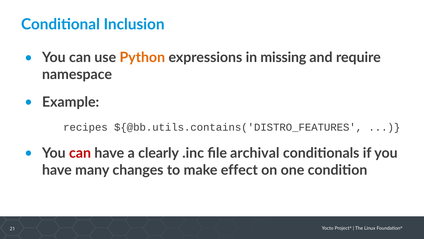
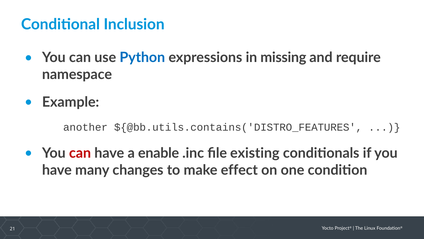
Python colour: orange -> blue (142, 57)
recipes: recipes -> another (85, 127)
clearly: clearly -> enable (159, 153)
archival: archival -> existing (255, 153)
